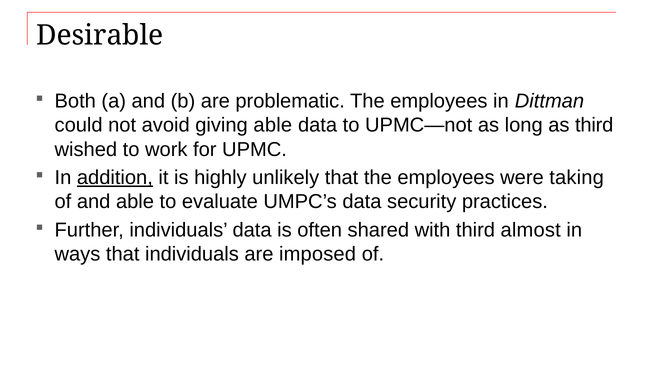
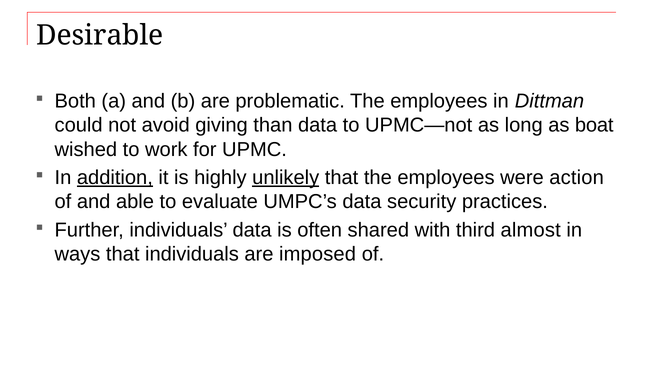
giving able: able -> than (273, 125)
as third: third -> boat (594, 125)
unlikely underline: none -> present (286, 178)
taking: taking -> action (577, 178)
